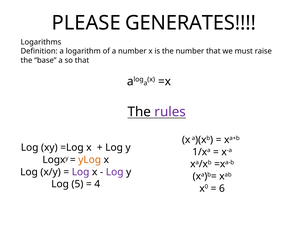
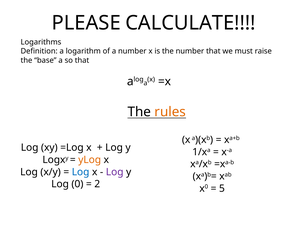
GENERATES: GENERATES -> CALCULATE (190, 23)
rules colour: purple -> orange (170, 112)
Log colour: purple -> blue (81, 171)
5: 5 -> 0 (77, 183)
4: 4 -> 2 (97, 183)
6: 6 -> 5 (222, 188)
